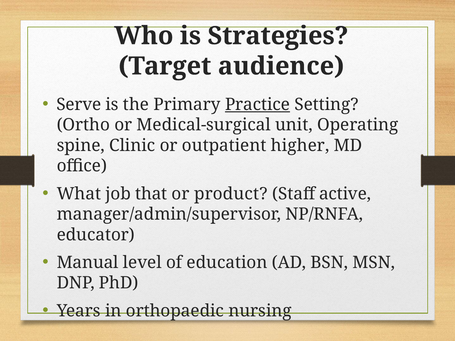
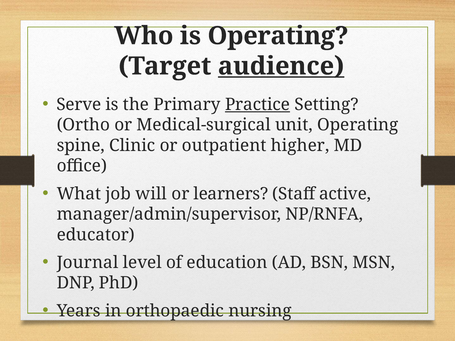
is Strategies: Strategies -> Operating (278, 36)
audience underline: none -> present (281, 66)
that: that -> will (151, 194)
product: product -> learners (231, 194)
Manual: Manual -> Journal (88, 263)
